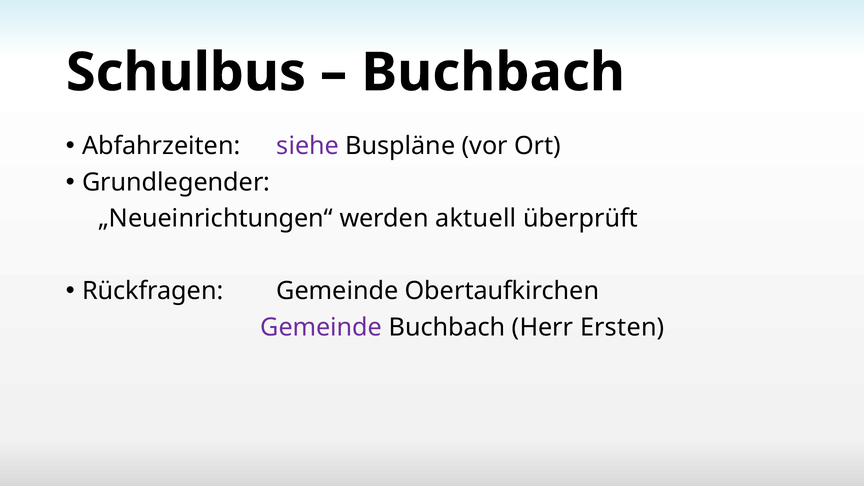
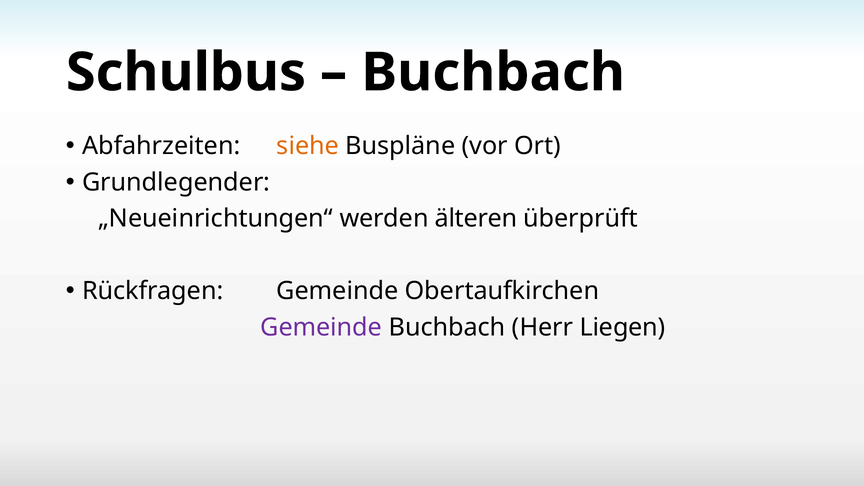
siehe colour: purple -> orange (308, 146)
aktuell: aktuell -> älteren (476, 219)
Ersten: Ersten -> Liegen (622, 327)
